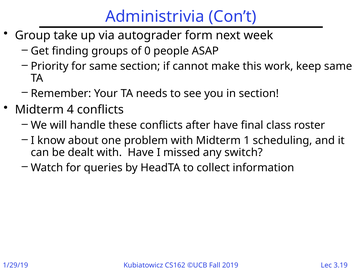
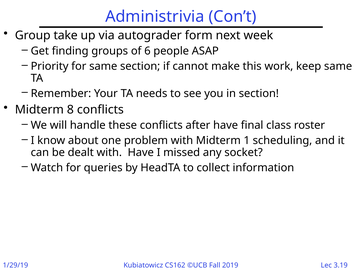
0: 0 -> 6 (147, 51)
4: 4 -> 8 (70, 110)
switch: switch -> socket (244, 153)
